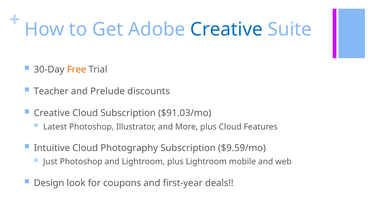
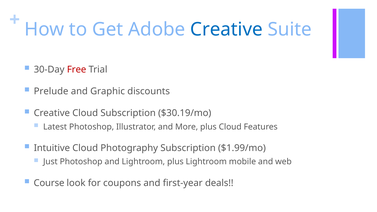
Free colour: orange -> red (77, 69)
Teacher: Teacher -> Prelude (51, 91)
Prelude: Prelude -> Graphic (108, 91)
$91.03/mo: $91.03/mo -> $30.19/mo (185, 113)
$9.59/mo: $9.59/mo -> $1.99/mo (242, 148)
Design: Design -> Course (49, 183)
